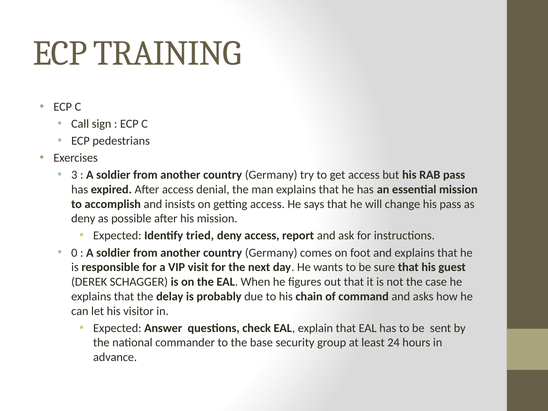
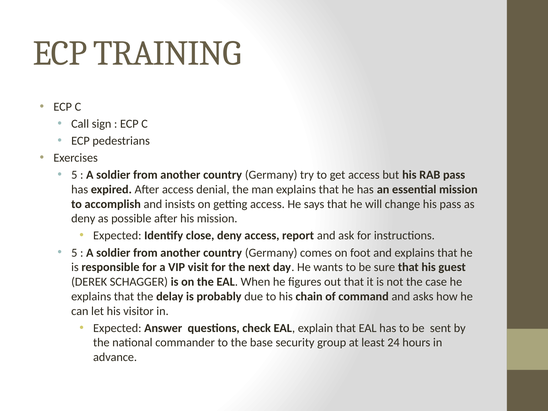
3: 3 -> 5 (74, 175)
tried: tried -> close (200, 236)
0: 0 -> 5 (74, 253)
